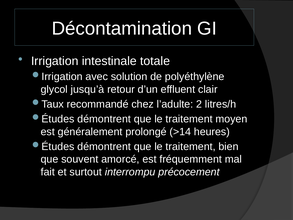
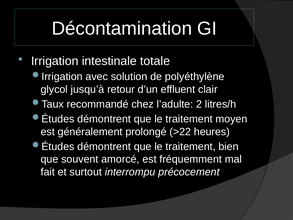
>14: >14 -> >22 (180, 132)
